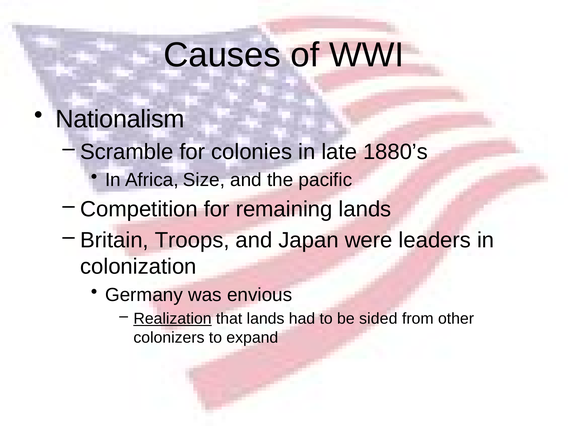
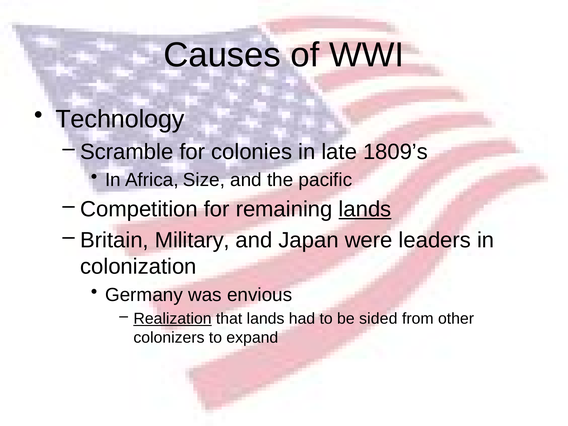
Nationalism: Nationalism -> Technology (120, 119)
1880’s: 1880’s -> 1809’s (395, 152)
lands underline: none -> present (365, 209)
Troops: Troops -> Military (192, 240)
